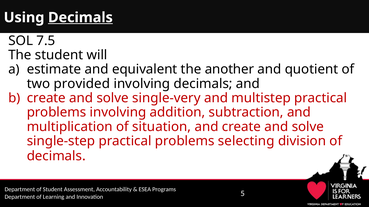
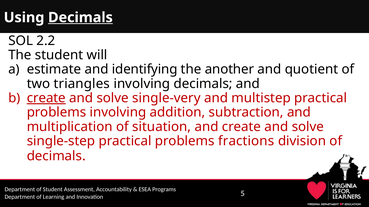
7.5: 7.5 -> 2.2 (46, 41)
equivalent: equivalent -> identifying (145, 70)
provided: provided -> triangles (82, 84)
create underline: none -> present (46, 98)
selecting: selecting -> fractions (246, 141)
